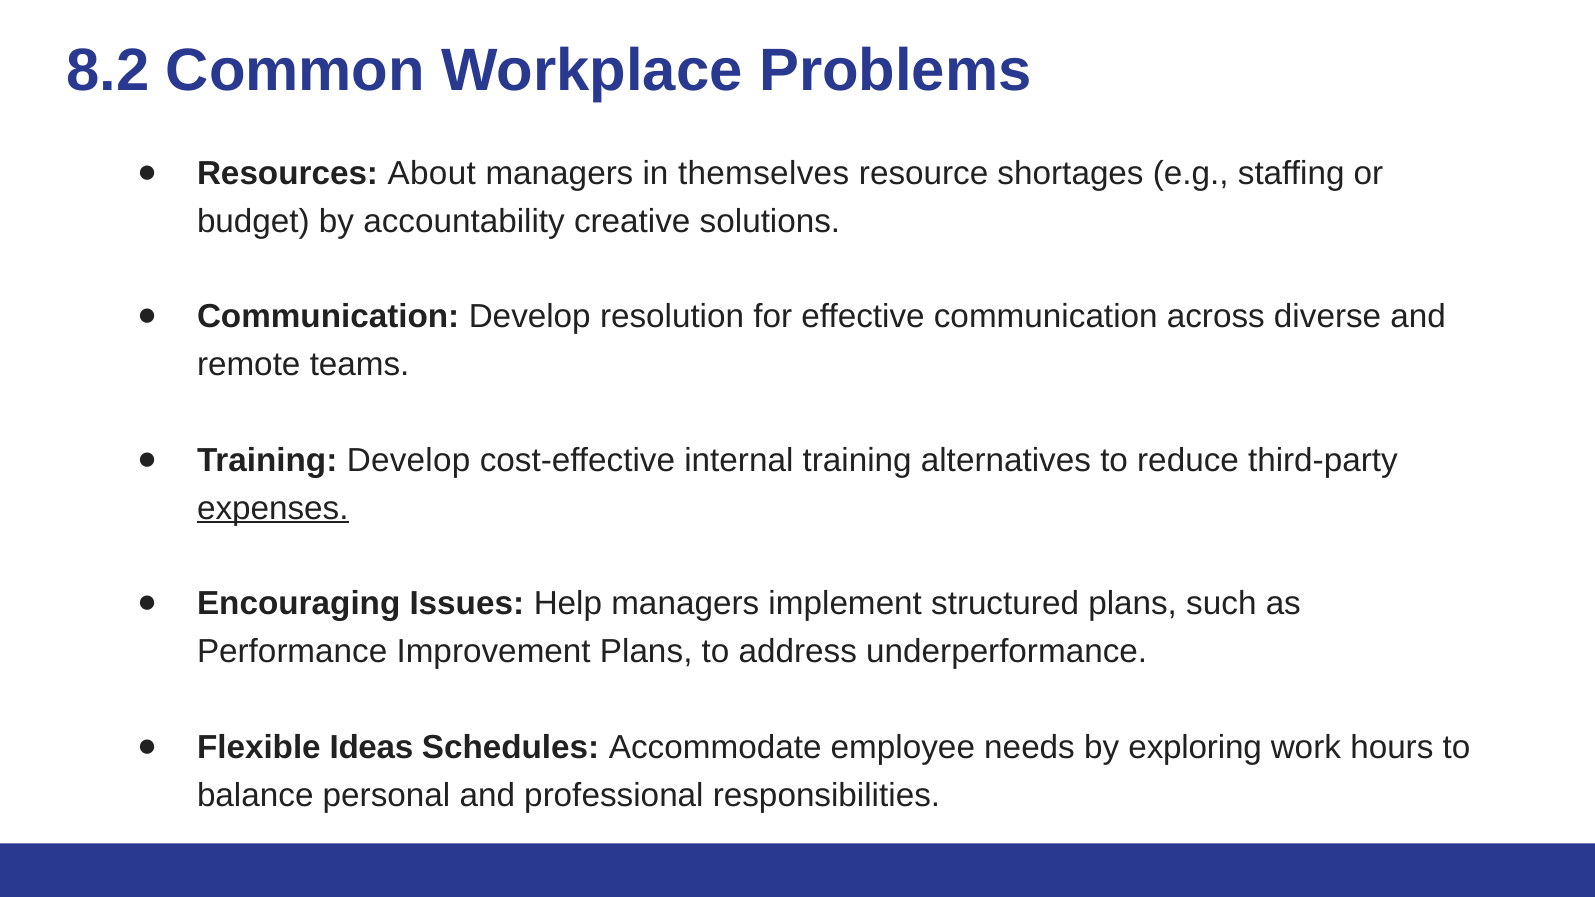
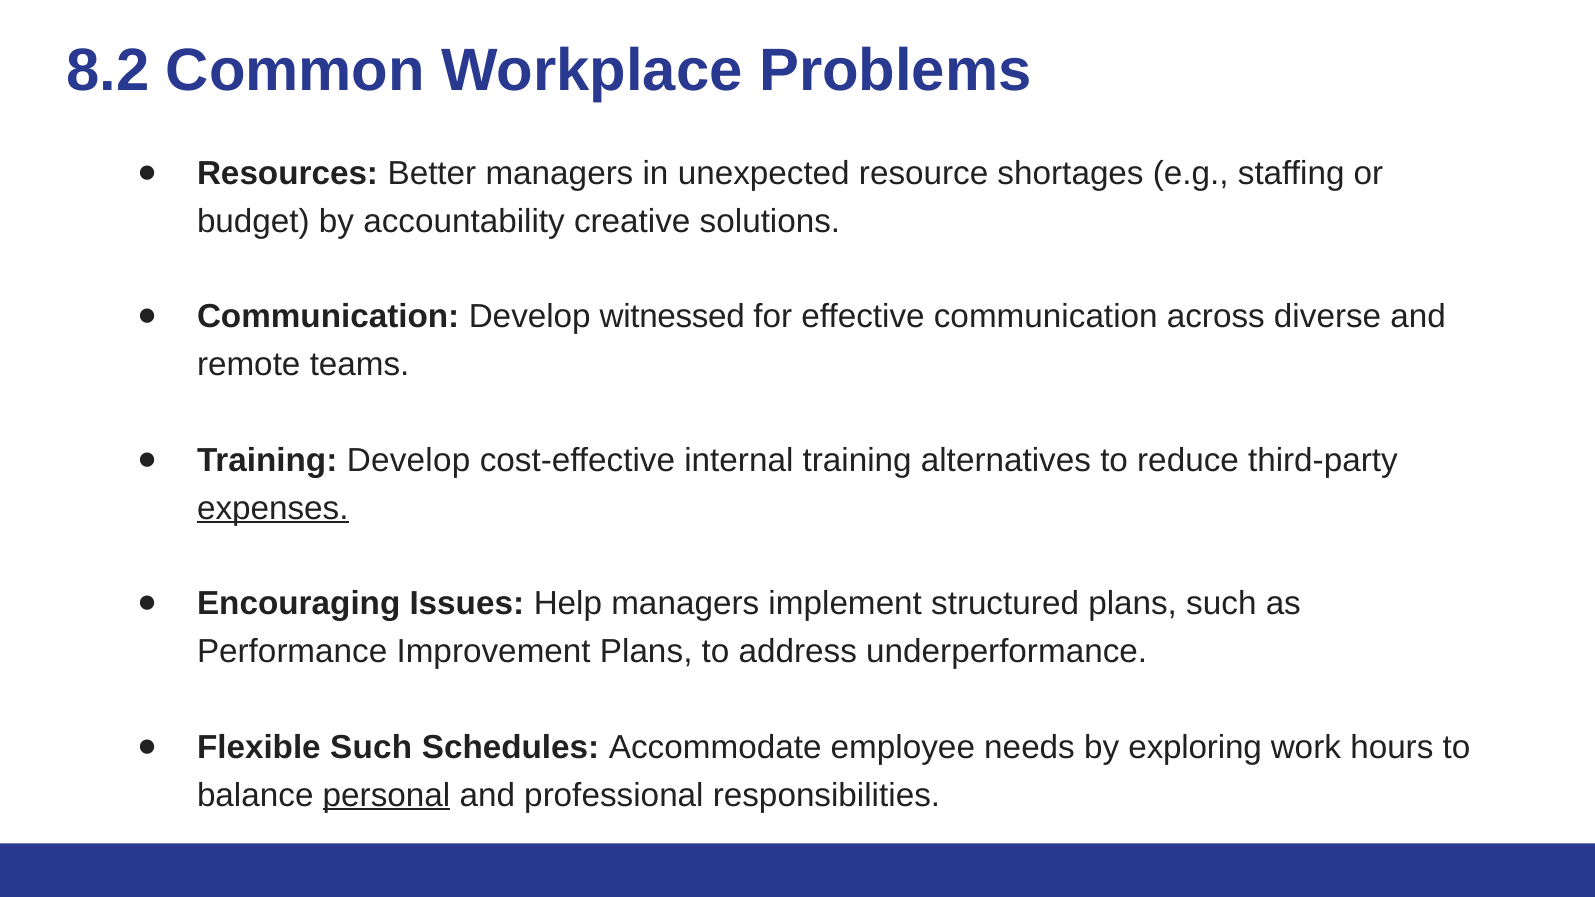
About: About -> Better (432, 173)
themselves: themselves -> unexpected (764, 173)
resolution: resolution -> witnessed (672, 317)
Flexible Ideas: Ideas -> Such (371, 748)
personal underline: none -> present (386, 795)
